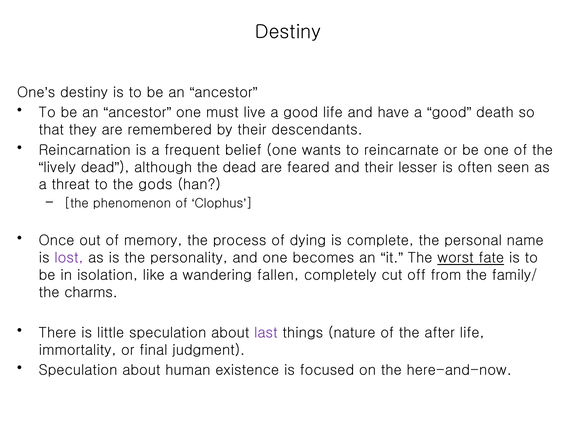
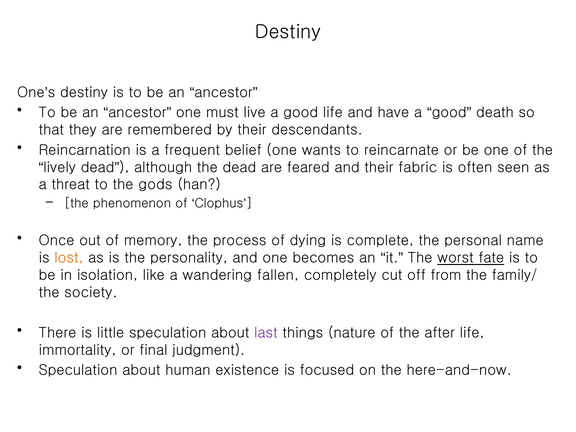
lesser: lesser -> fabric (418, 167)
lost colour: purple -> orange (69, 258)
charms: charms -> society (91, 292)
